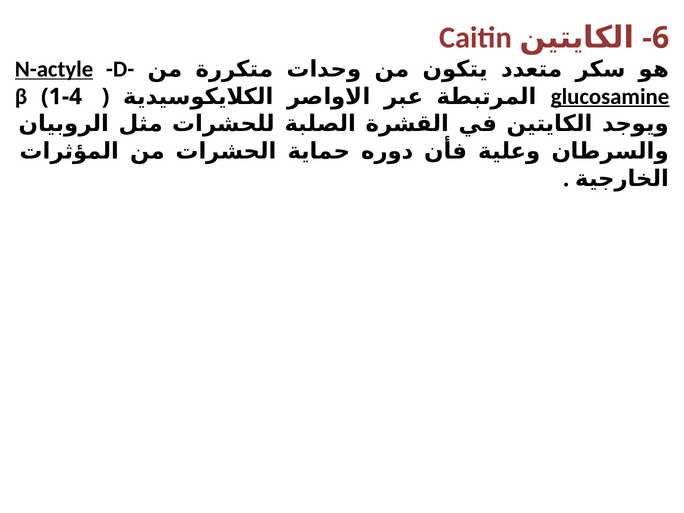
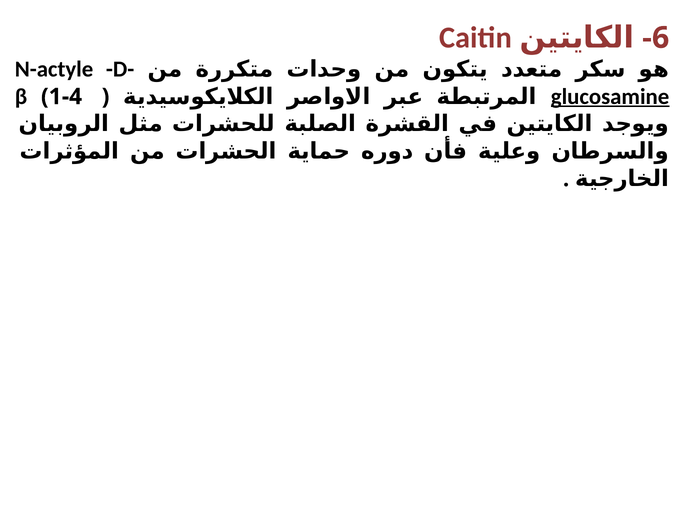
N-actyle underline: present -> none (54, 69)
